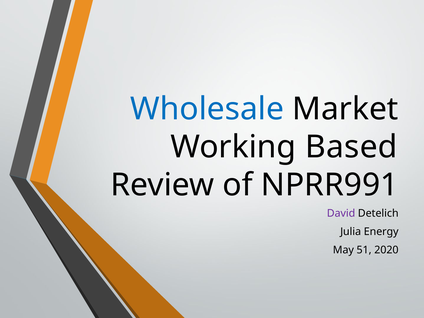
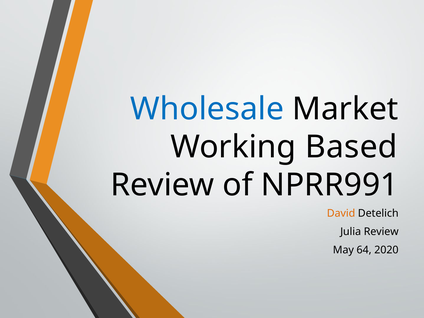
David colour: purple -> orange (341, 213)
Julia Energy: Energy -> Review (381, 232)
51: 51 -> 64 (364, 250)
